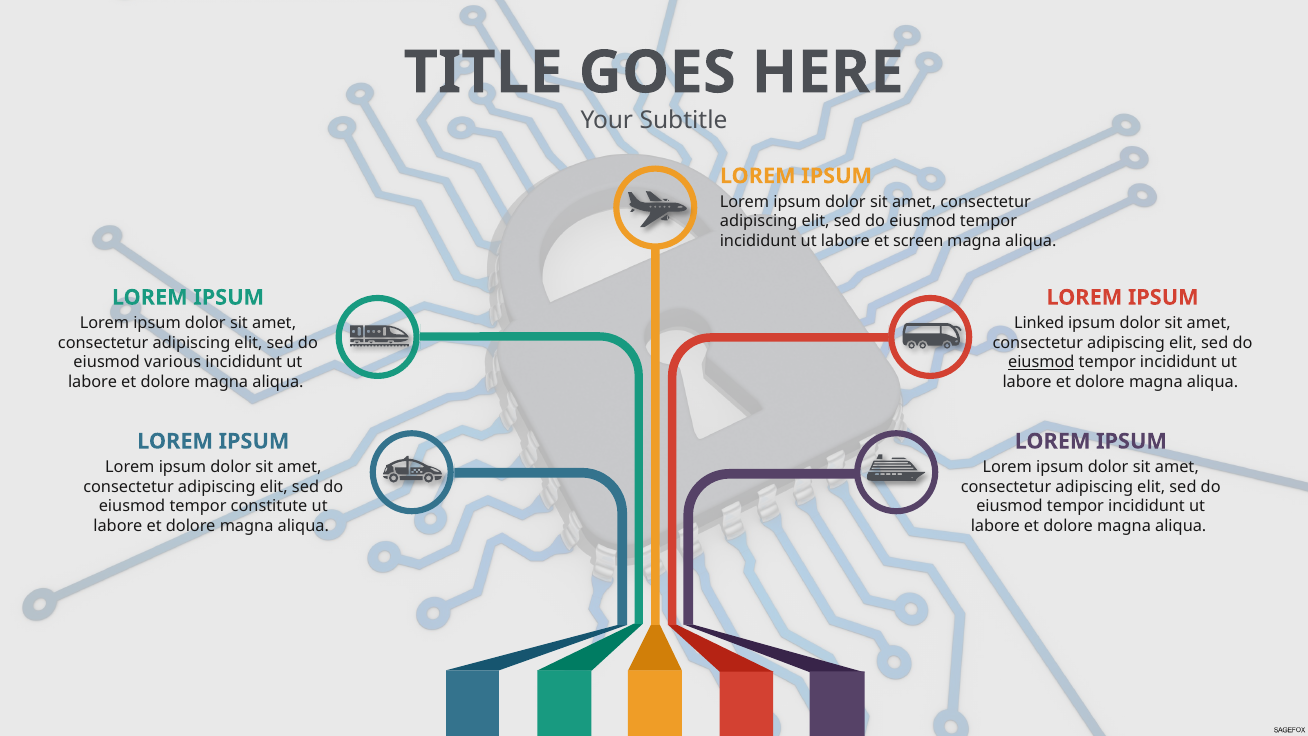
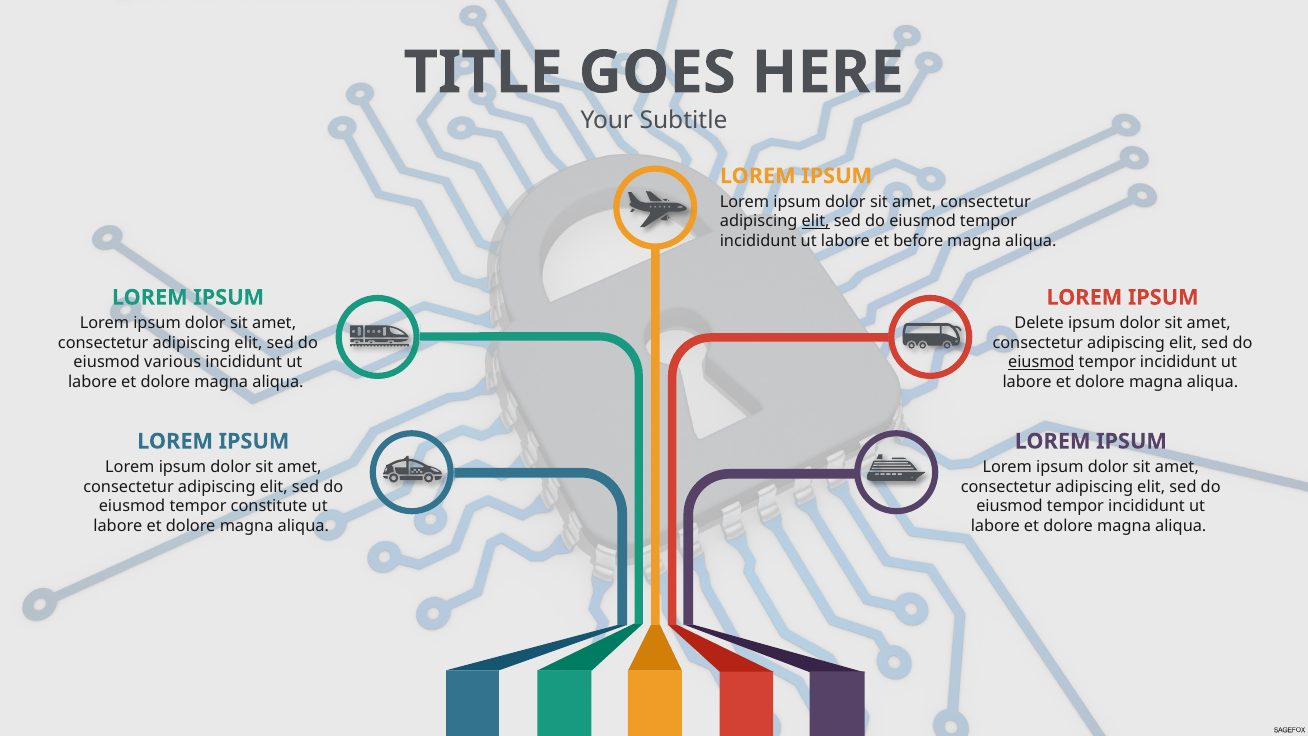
elit underline: none -> present (816, 221)
screen: screen -> before (918, 241)
Linked: Linked -> Delete (1039, 323)
